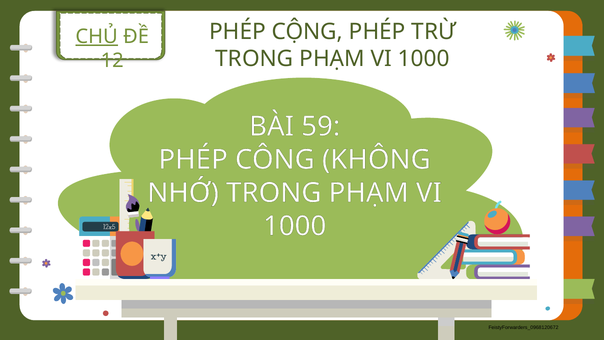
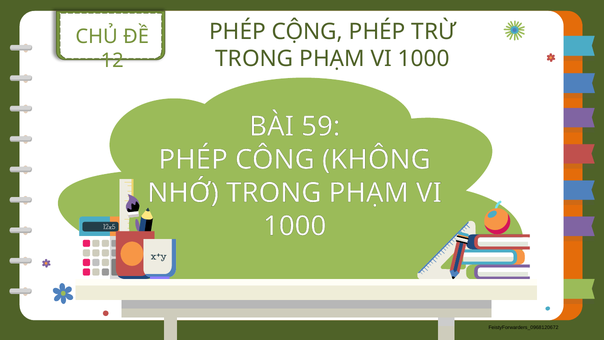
CHỦ underline: present -> none (97, 37)
